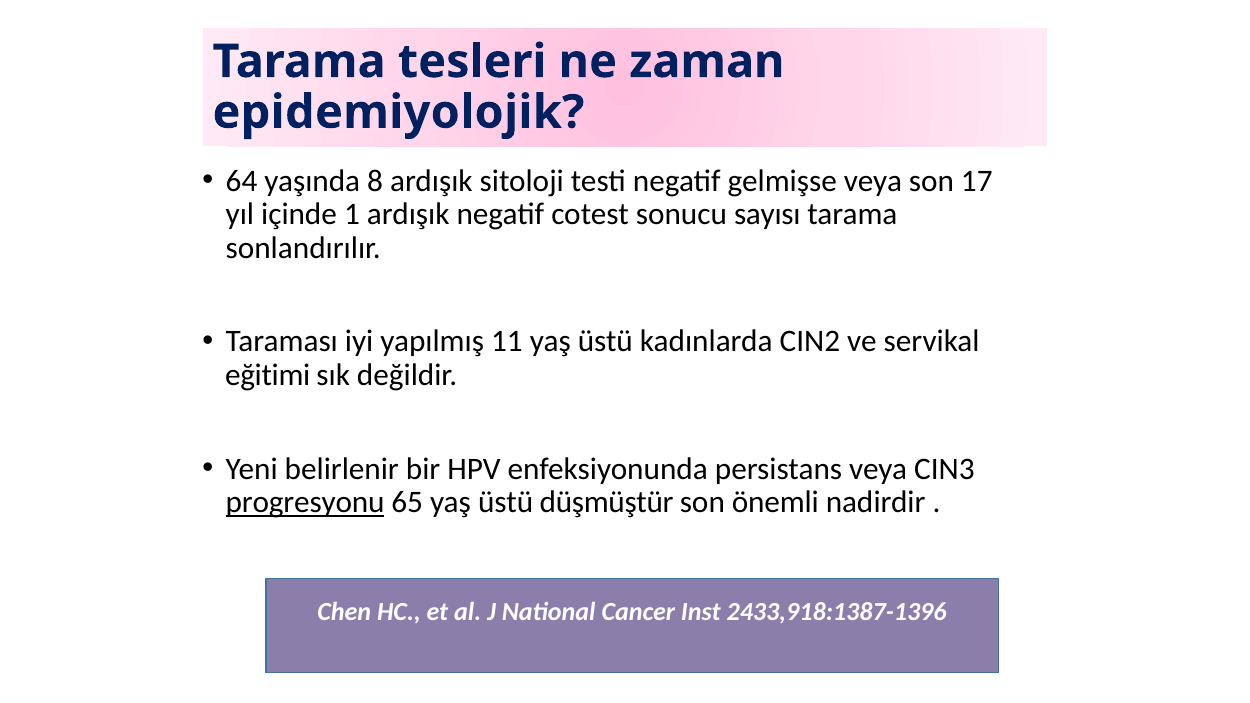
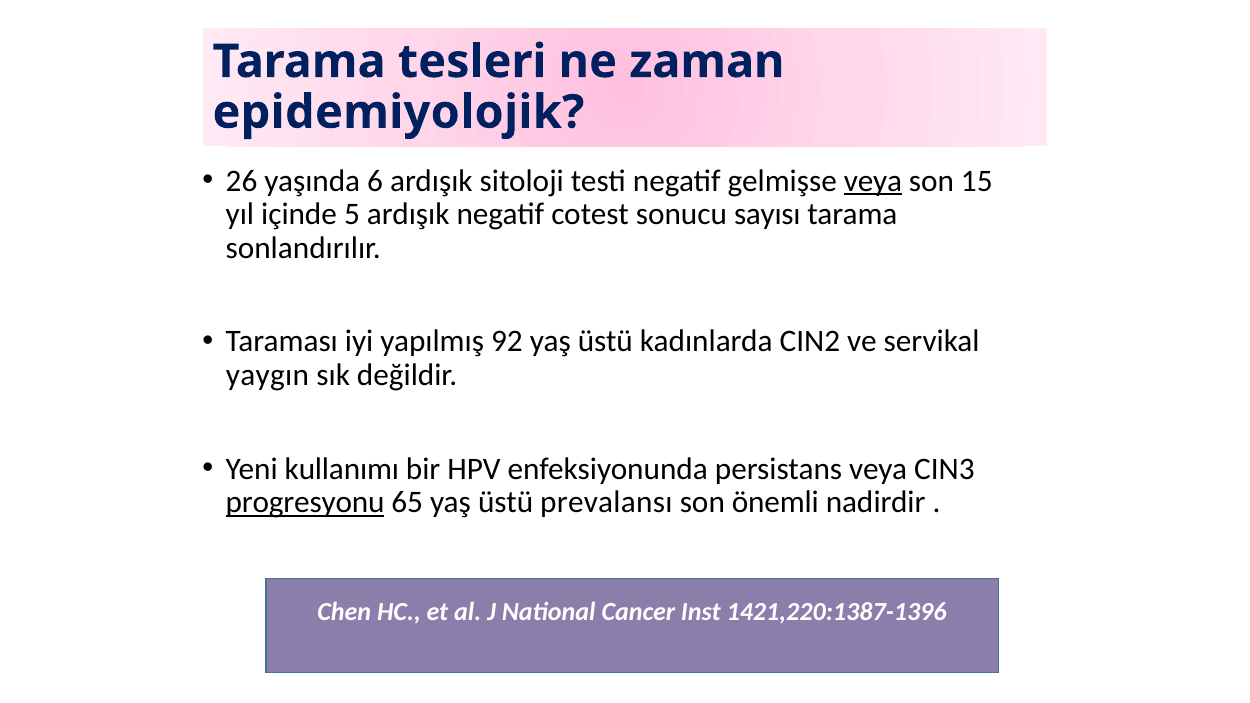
64: 64 -> 26 (242, 181)
8: 8 -> 6 (375, 181)
veya underline: none -> present (873, 181)
17: 17 -> 15 (977, 181)
1: 1 -> 5 (352, 214)
11: 11 -> 92 (507, 342)
eğitimi: eğitimi -> yaygın (267, 375)
belirlenir: belirlenir -> kullanımı (342, 469)
düşmüştür: düşmüştür -> prevalansı (606, 503)
2433,918:1387-1396: 2433,918:1387-1396 -> 1421,220:1387-1396 (837, 612)
